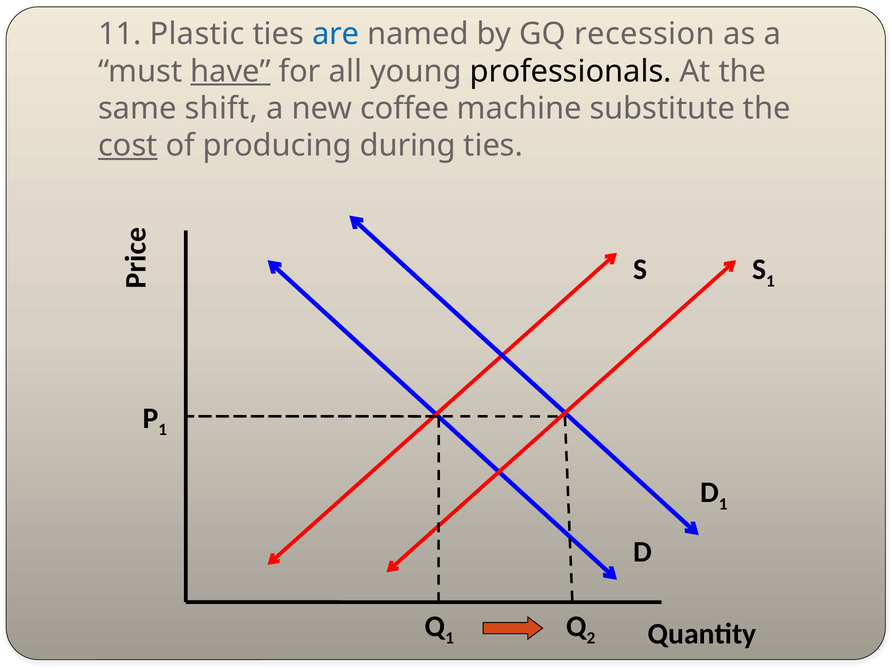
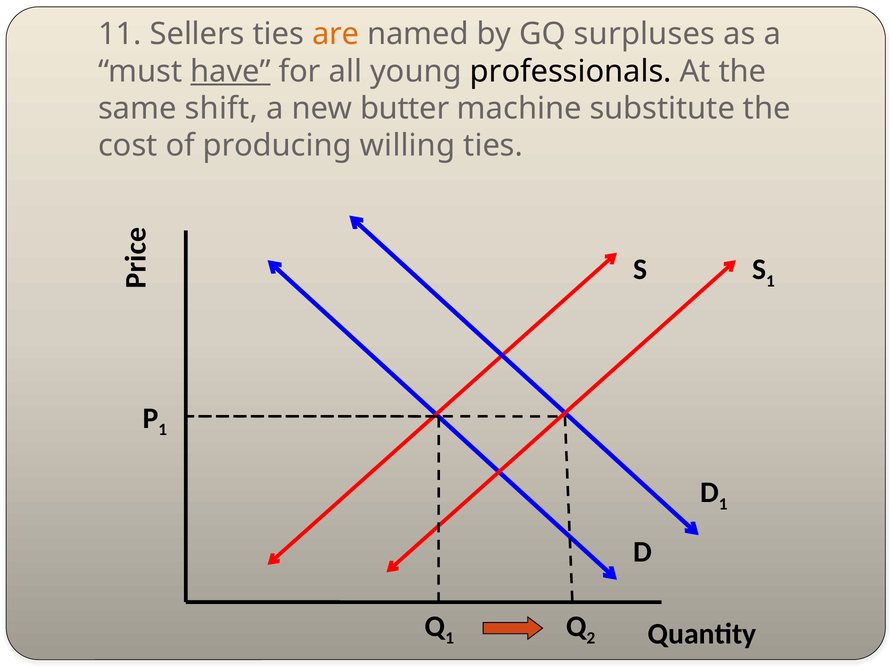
Plastic: Plastic -> Sellers (197, 34)
are colour: blue -> orange (336, 34)
recession: recession -> surpluses (645, 34)
coffee: coffee -> butter (405, 108)
cost underline: present -> none (128, 146)
during: during -> willing (408, 146)
